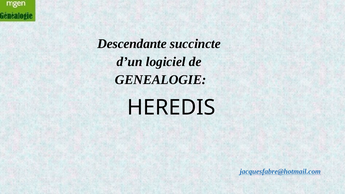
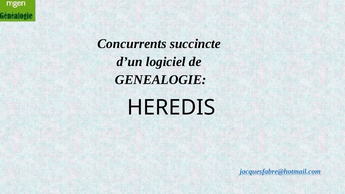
Descendante: Descendante -> Concurrents (132, 44)
